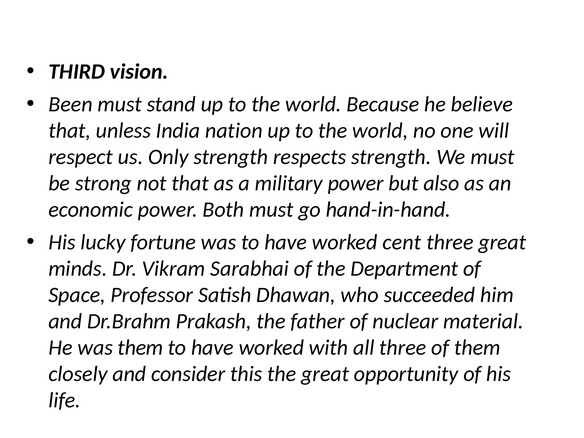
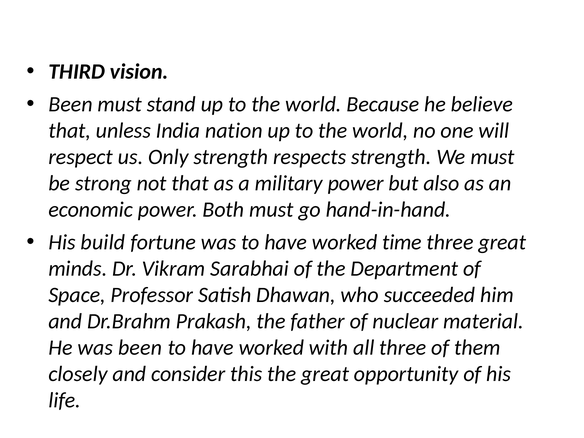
lucky: lucky -> build (103, 242)
cent: cent -> time (402, 242)
was them: them -> been (140, 348)
